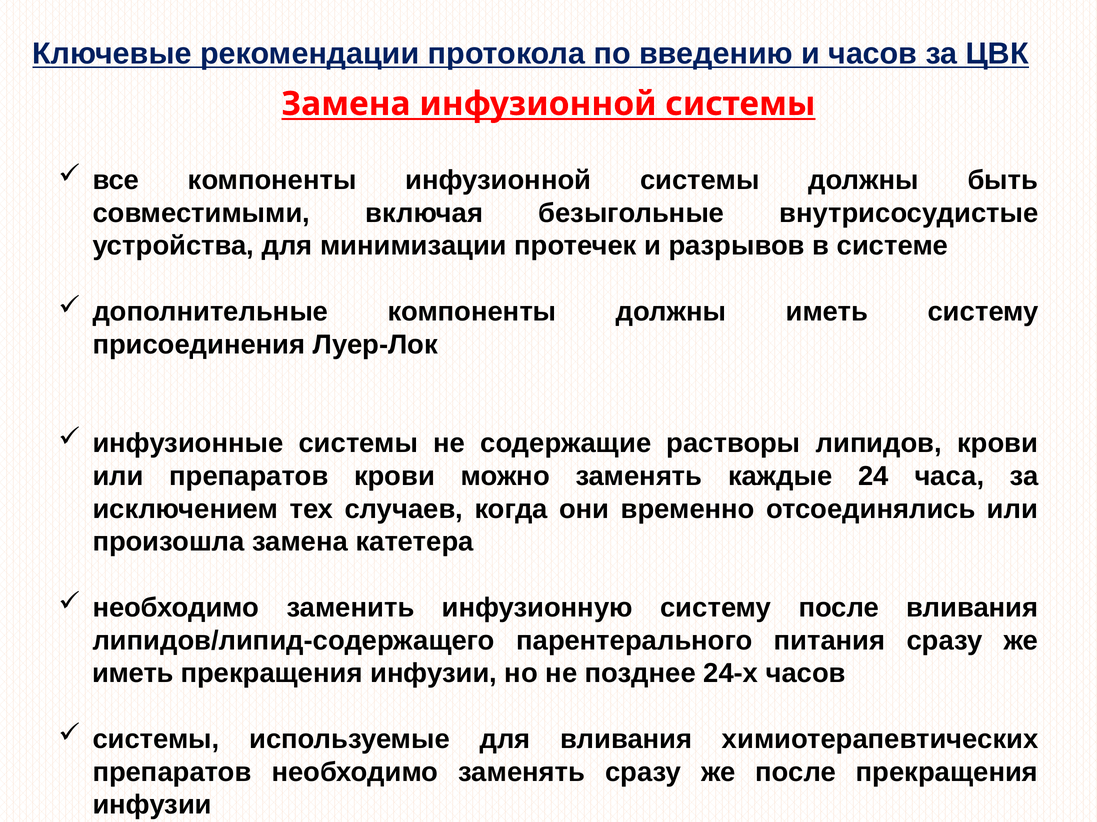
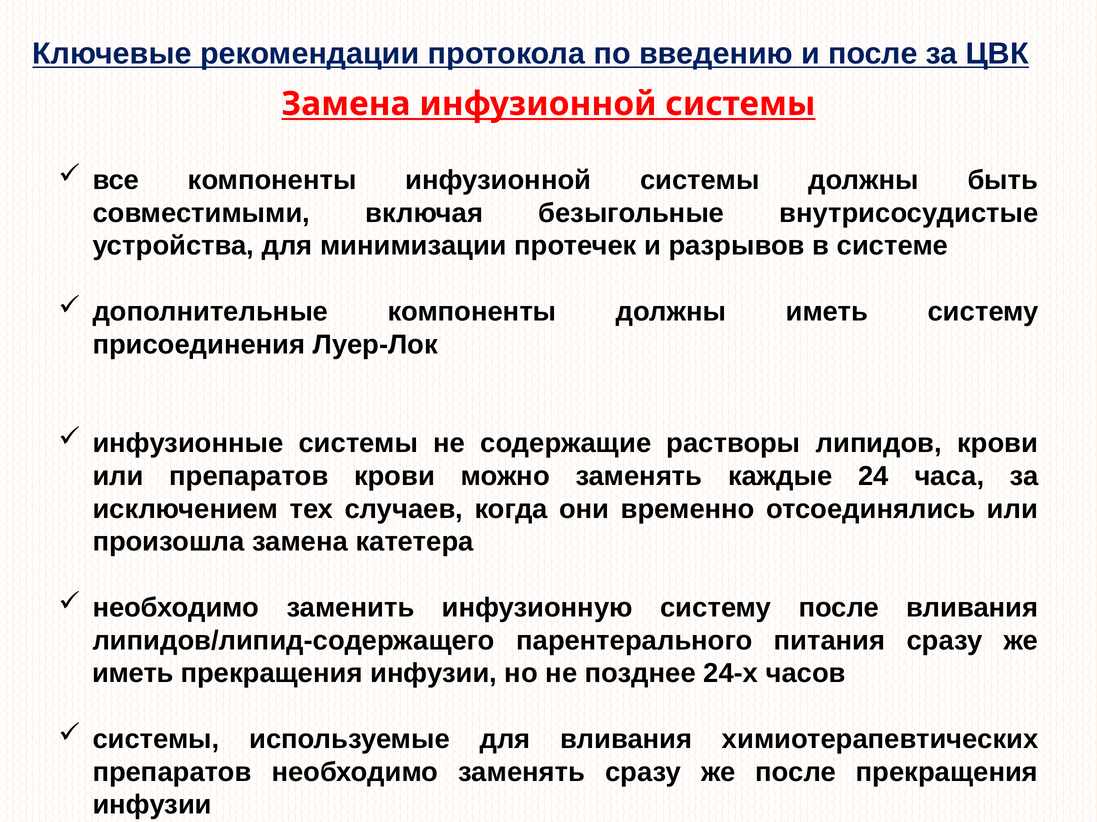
и часов: часов -> после (873, 54)
